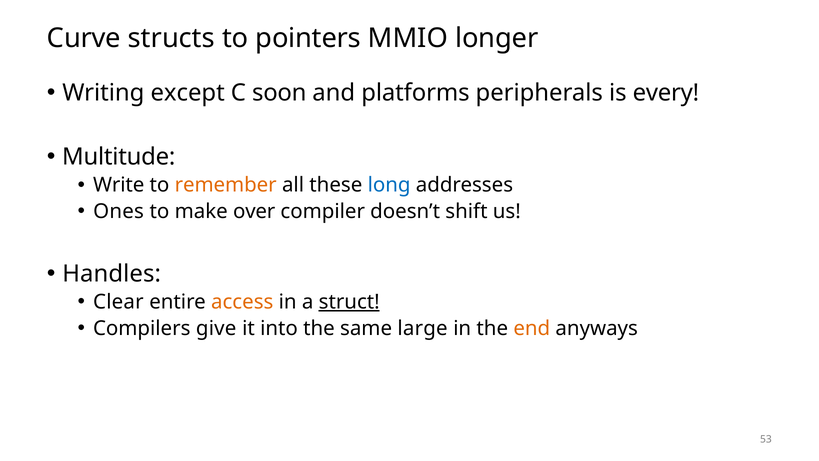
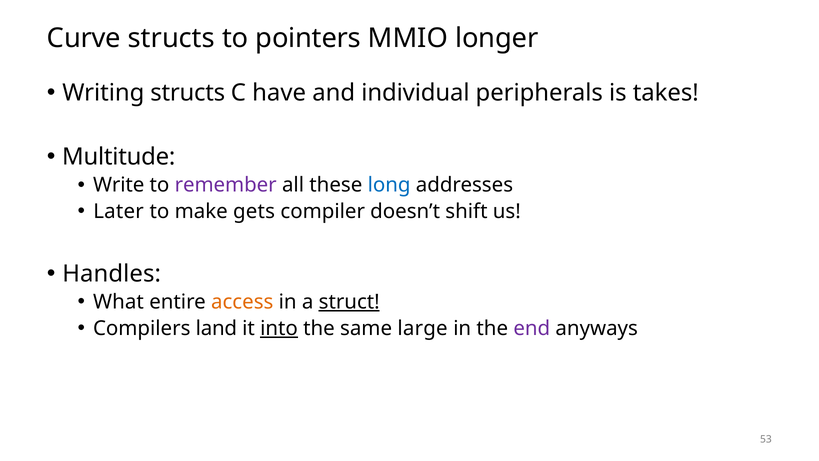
Writing except: except -> structs (188, 93)
soon: soon -> have (279, 93)
platforms: platforms -> individual (415, 93)
every: every -> takes (666, 93)
remember colour: orange -> purple (226, 185)
Ones: Ones -> Later (119, 211)
over: over -> gets (254, 211)
Clear: Clear -> What (118, 302)
give: give -> land (216, 328)
into underline: none -> present (279, 328)
end colour: orange -> purple (532, 328)
